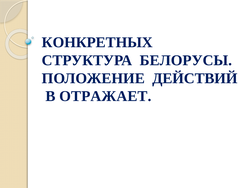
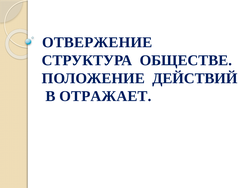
КОНКРЕТНЫХ: КОНКРЕТНЫХ -> ОТВЕРЖЕНИЕ (97, 42)
БЕЛОРУСЫ: БЕЛОРУСЫ -> ОБЩЕСТВЕ (186, 60)
